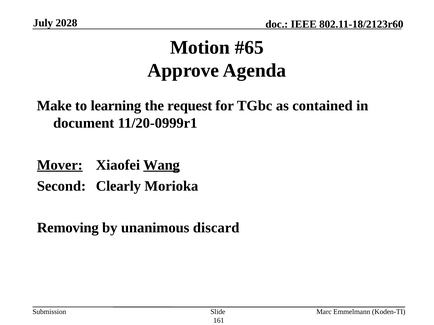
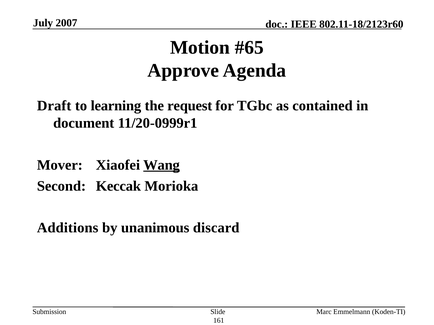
2028: 2028 -> 2007 (66, 23)
Make: Make -> Draft (54, 106)
Mover underline: present -> none (60, 165)
Clearly: Clearly -> Keccak (118, 186)
Removing: Removing -> Additions (68, 228)
